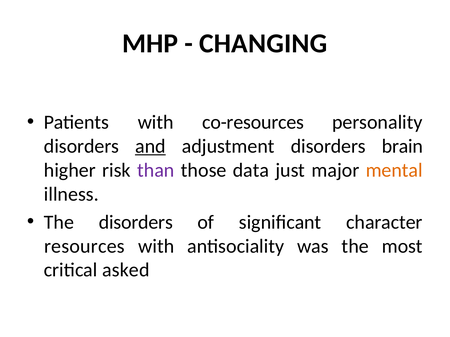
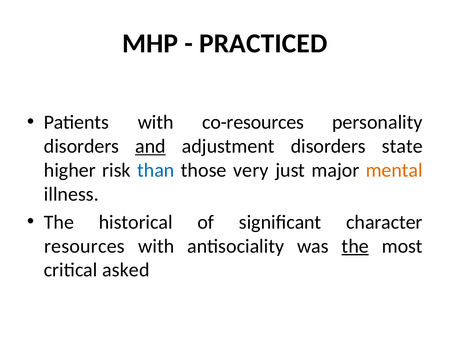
CHANGING: CHANGING -> PRACTICED (263, 44)
brain: brain -> state (402, 146)
than colour: purple -> blue (156, 170)
data: data -> very (251, 170)
The disorders: disorders -> historical (136, 222)
the underline: none -> present (355, 246)
